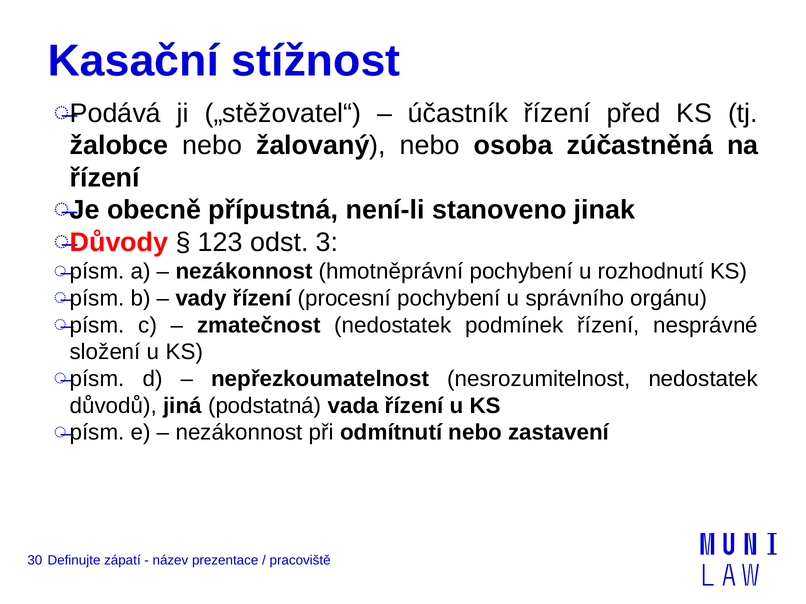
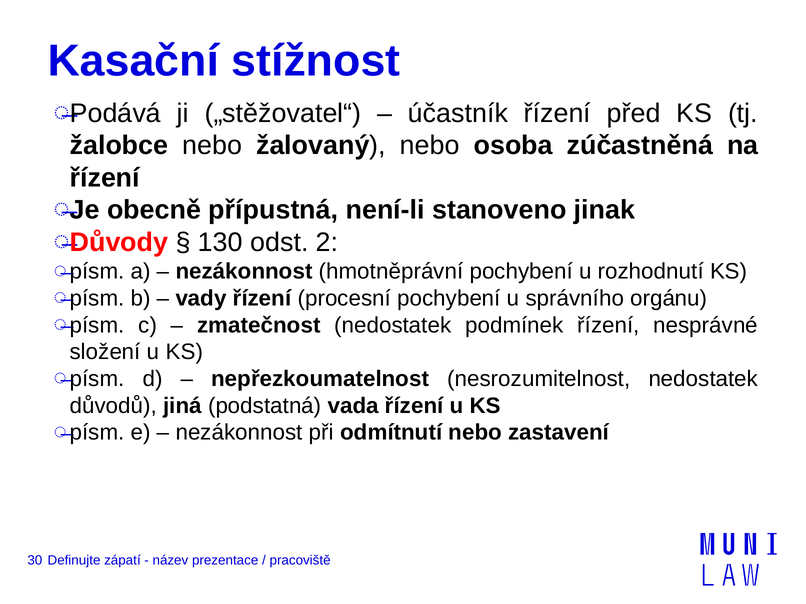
123: 123 -> 130 (220, 242)
3: 3 -> 2 (327, 242)
